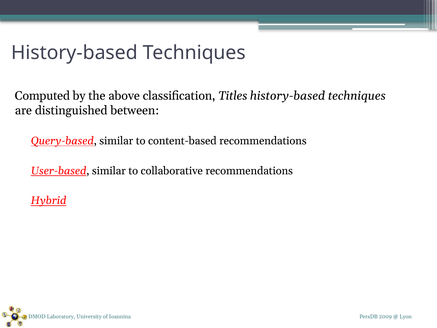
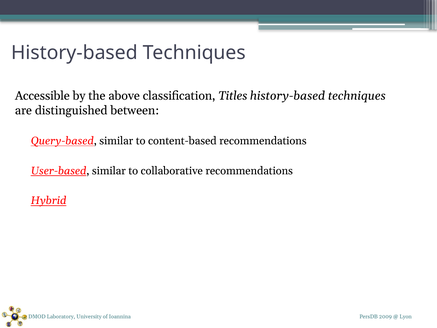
Computed: Computed -> Accessible (42, 96)
